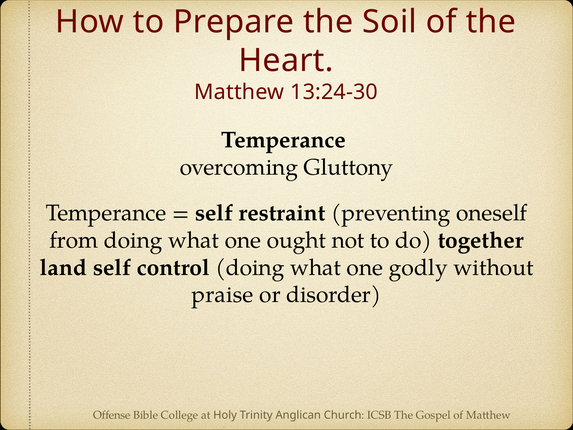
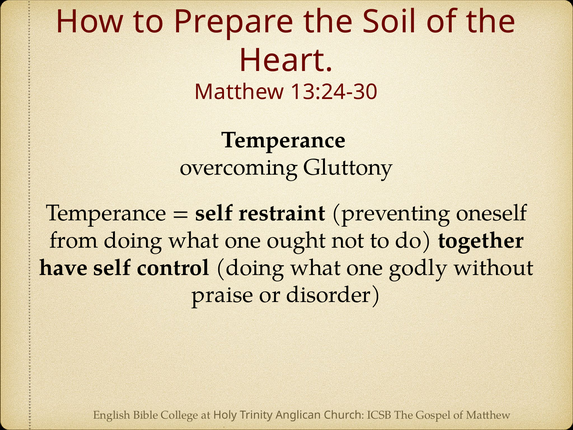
land: land -> have (64, 267)
Offense: Offense -> English (112, 415)
